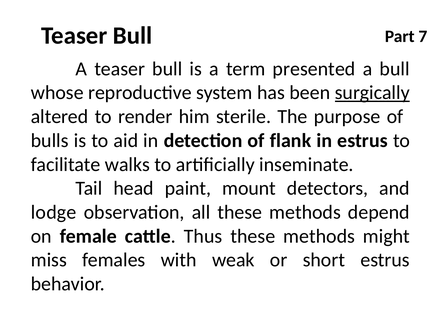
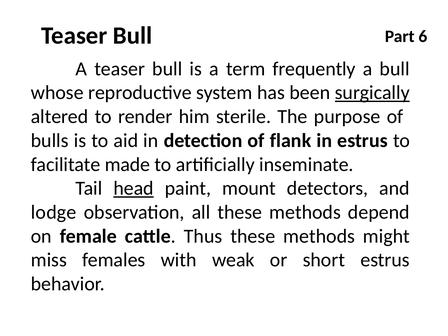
7: 7 -> 6 (423, 36)
presented: presented -> frequently (314, 69)
walks: walks -> made (127, 164)
head underline: none -> present (134, 188)
